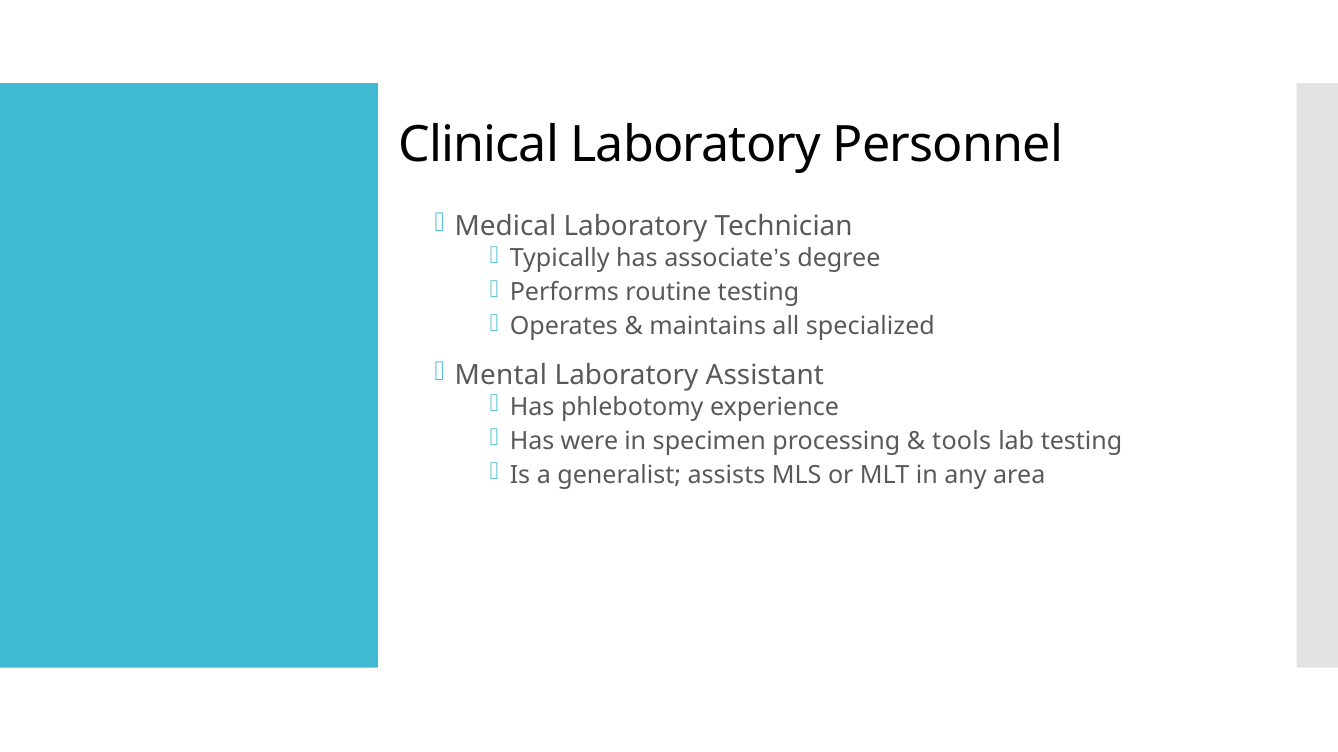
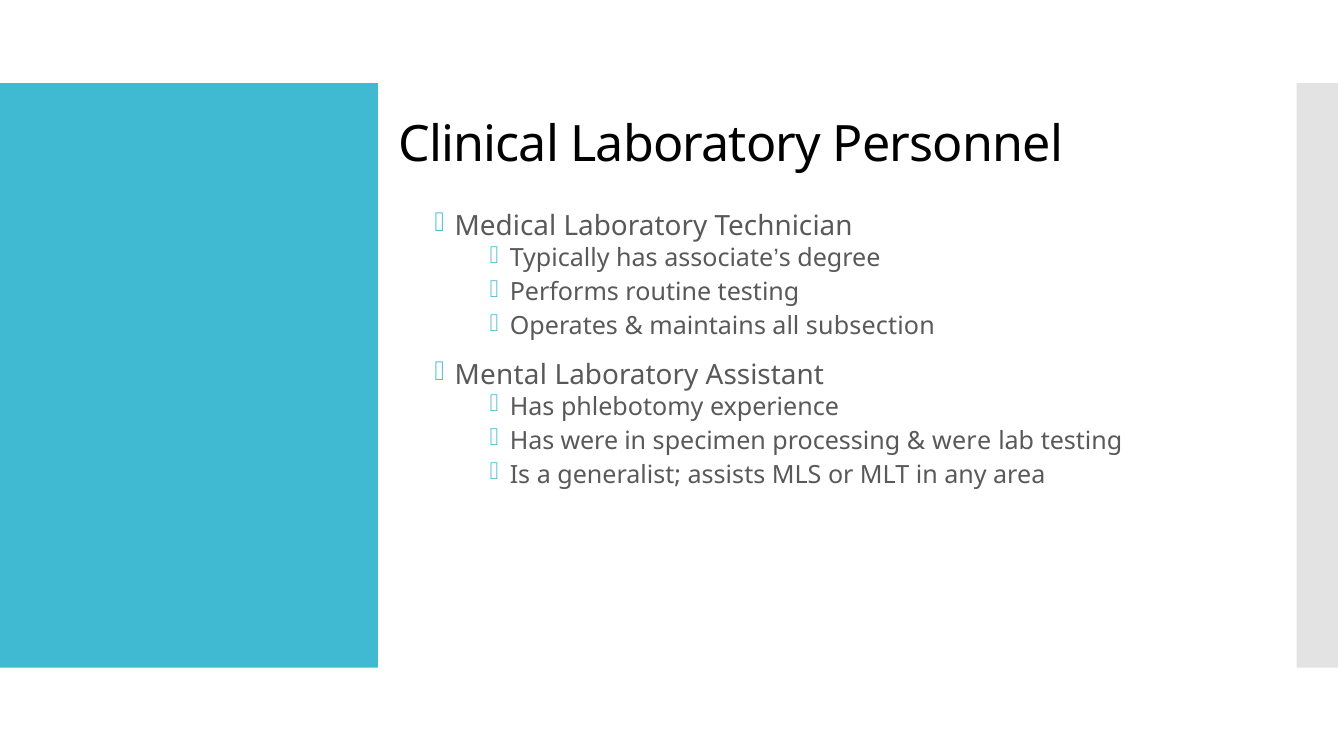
specialized: specialized -> subsection (870, 327)
tools: tools -> were (962, 442)
